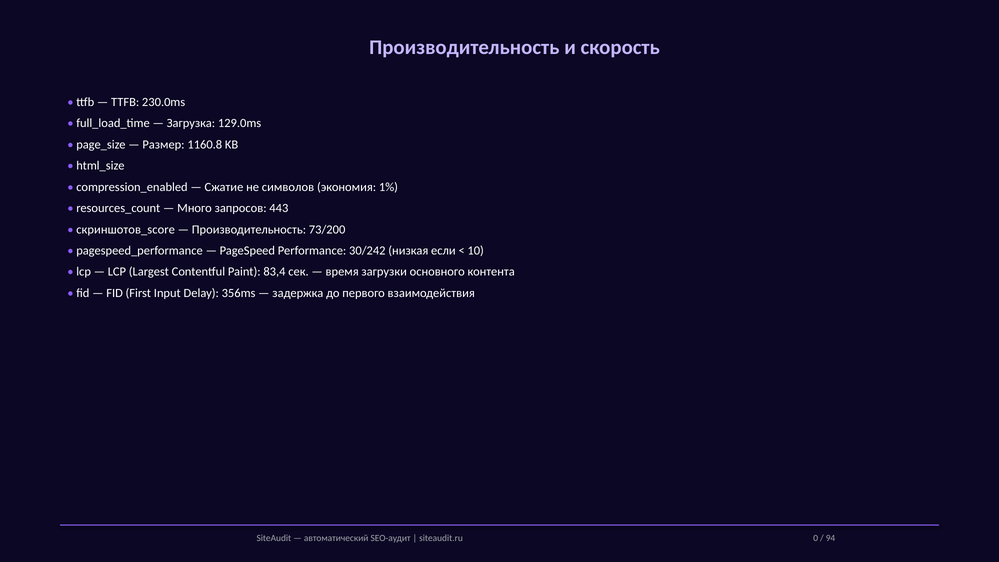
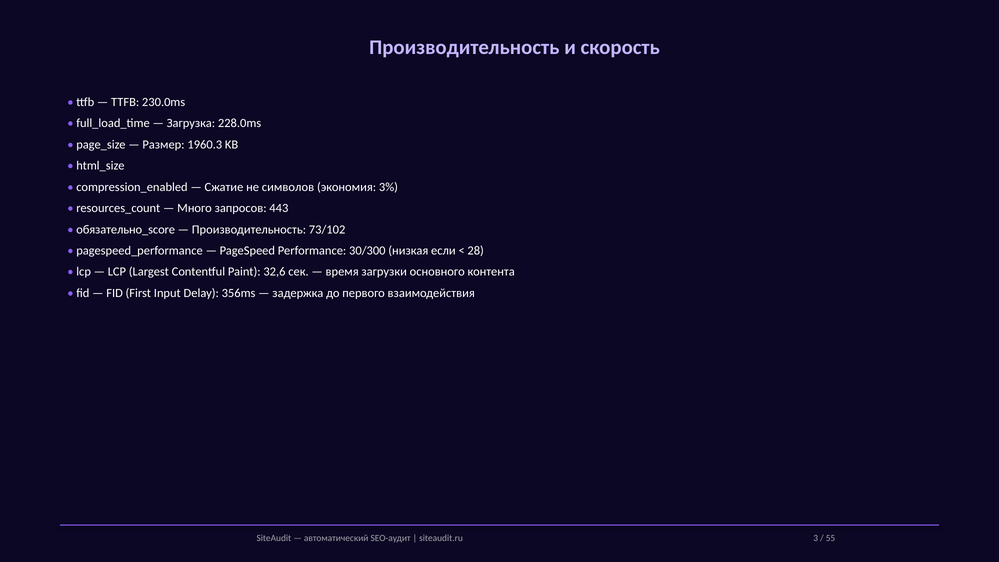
129.0ms: 129.0ms -> 228.0ms (240, 123)
1160.8: 1160.8 -> 1960.3 (205, 144)
1%: 1% -> 3% (388, 187)
скриншотов_score: скриншотов_score -> обязательно_score (126, 229)
73/200: 73/200 -> 73/102 (327, 229)
30/242: 30/242 -> 30/300 (367, 251)
10: 10 -> 28 (476, 251)
83,4: 83,4 -> 32,6 (274, 272)
0: 0 -> 3 (816, 538)
94: 94 -> 55 (830, 538)
